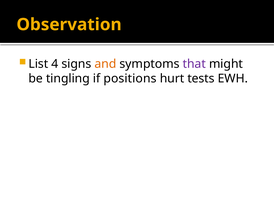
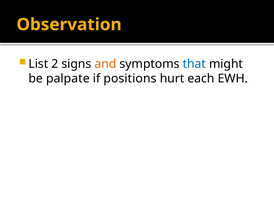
4: 4 -> 2 (55, 64)
that colour: purple -> blue (194, 64)
tingling: tingling -> palpate (68, 79)
tests: tests -> each (201, 79)
